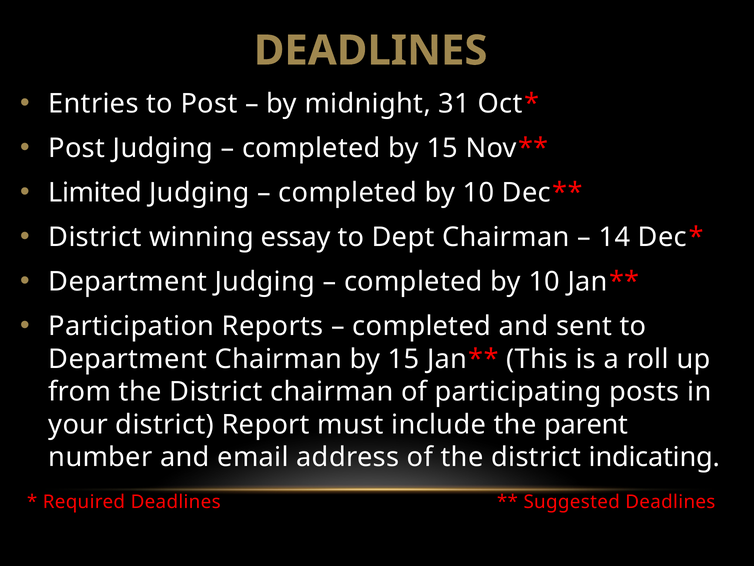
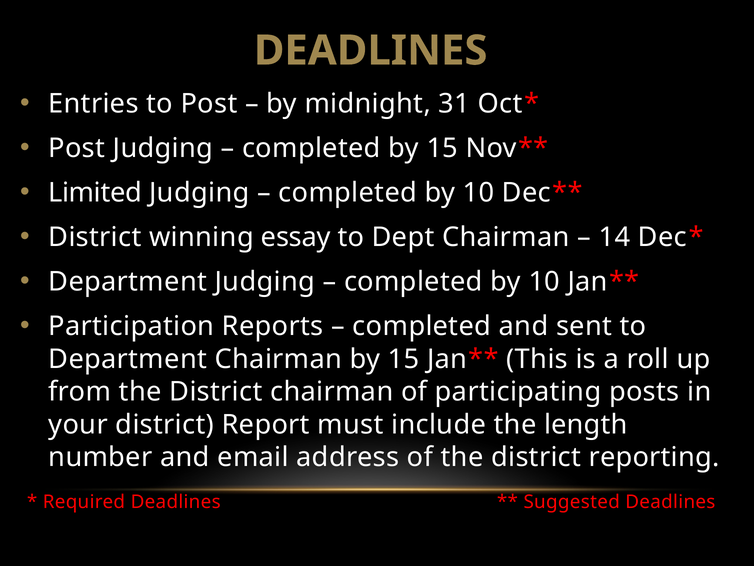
parent: parent -> length (586, 424)
indicating: indicating -> reporting (654, 457)
